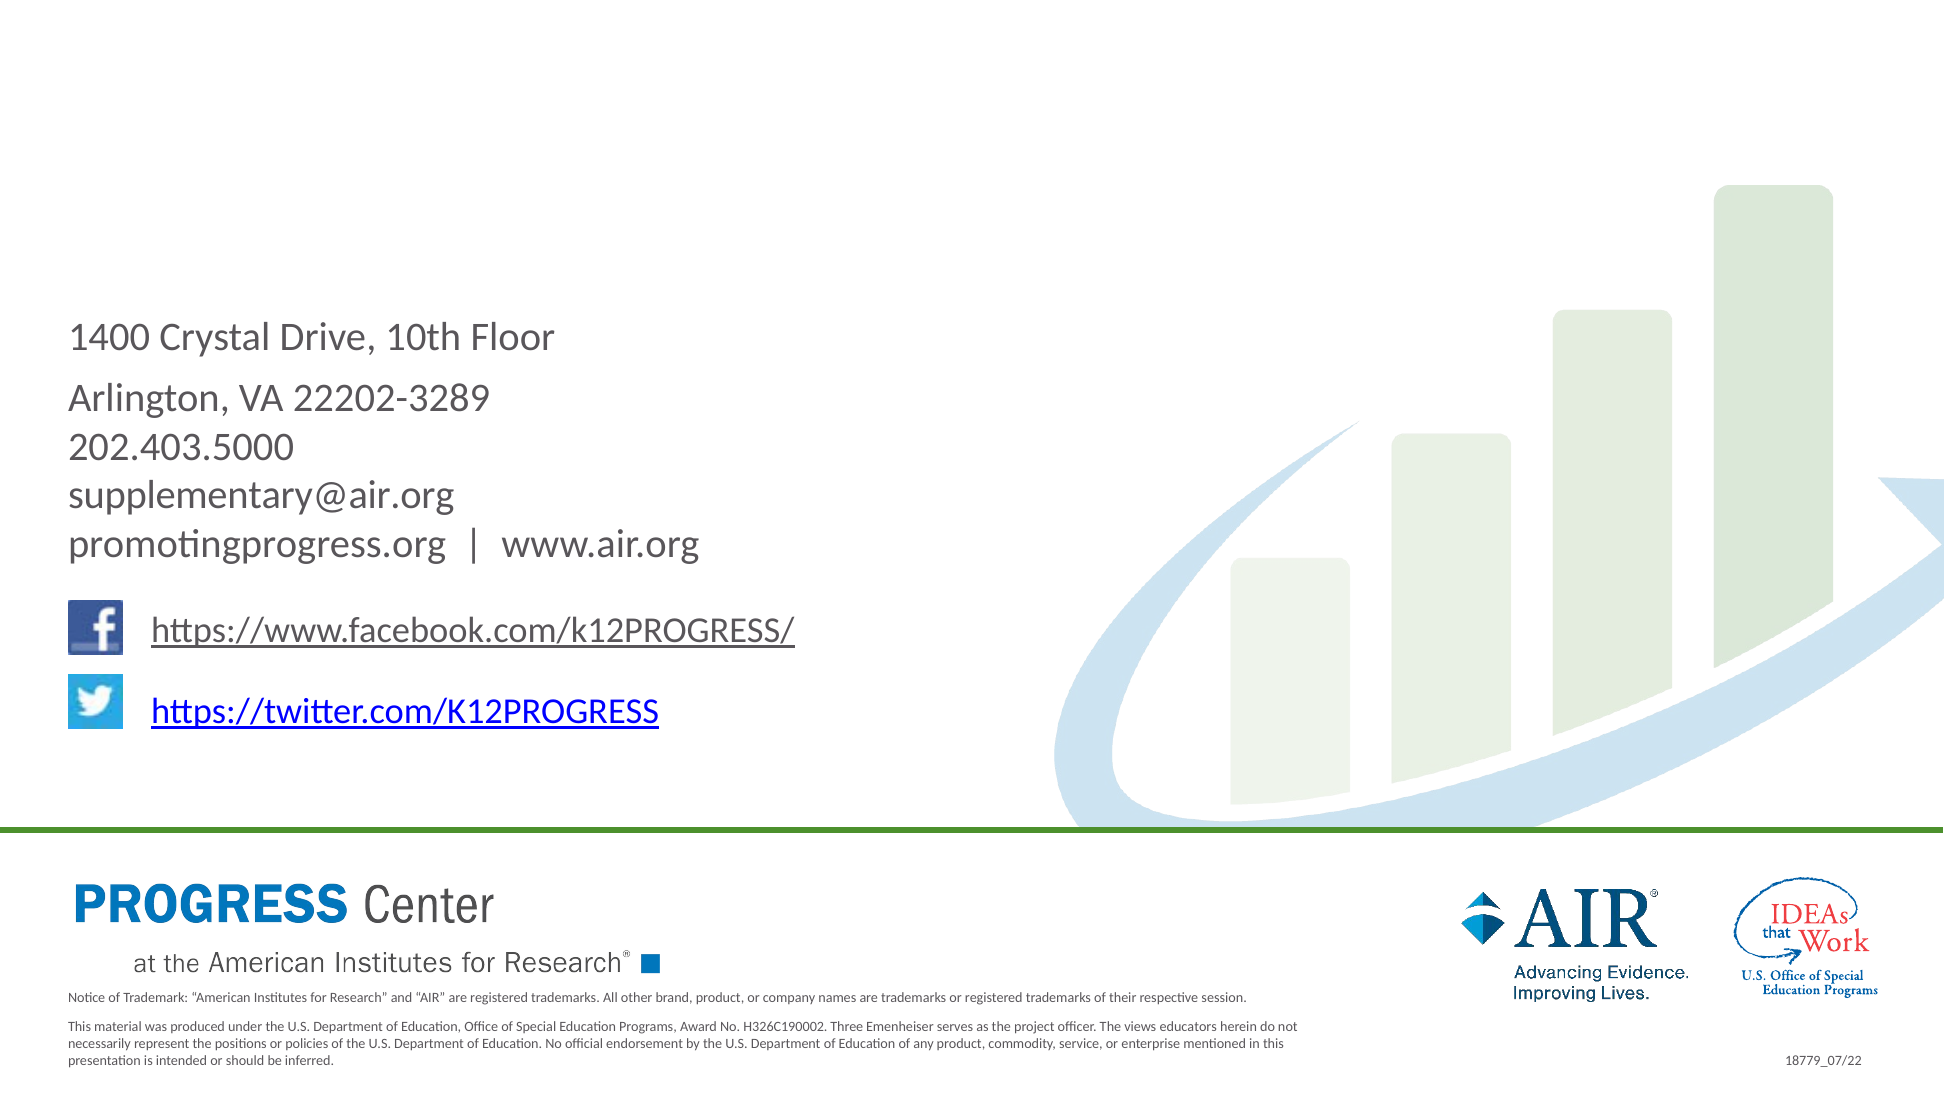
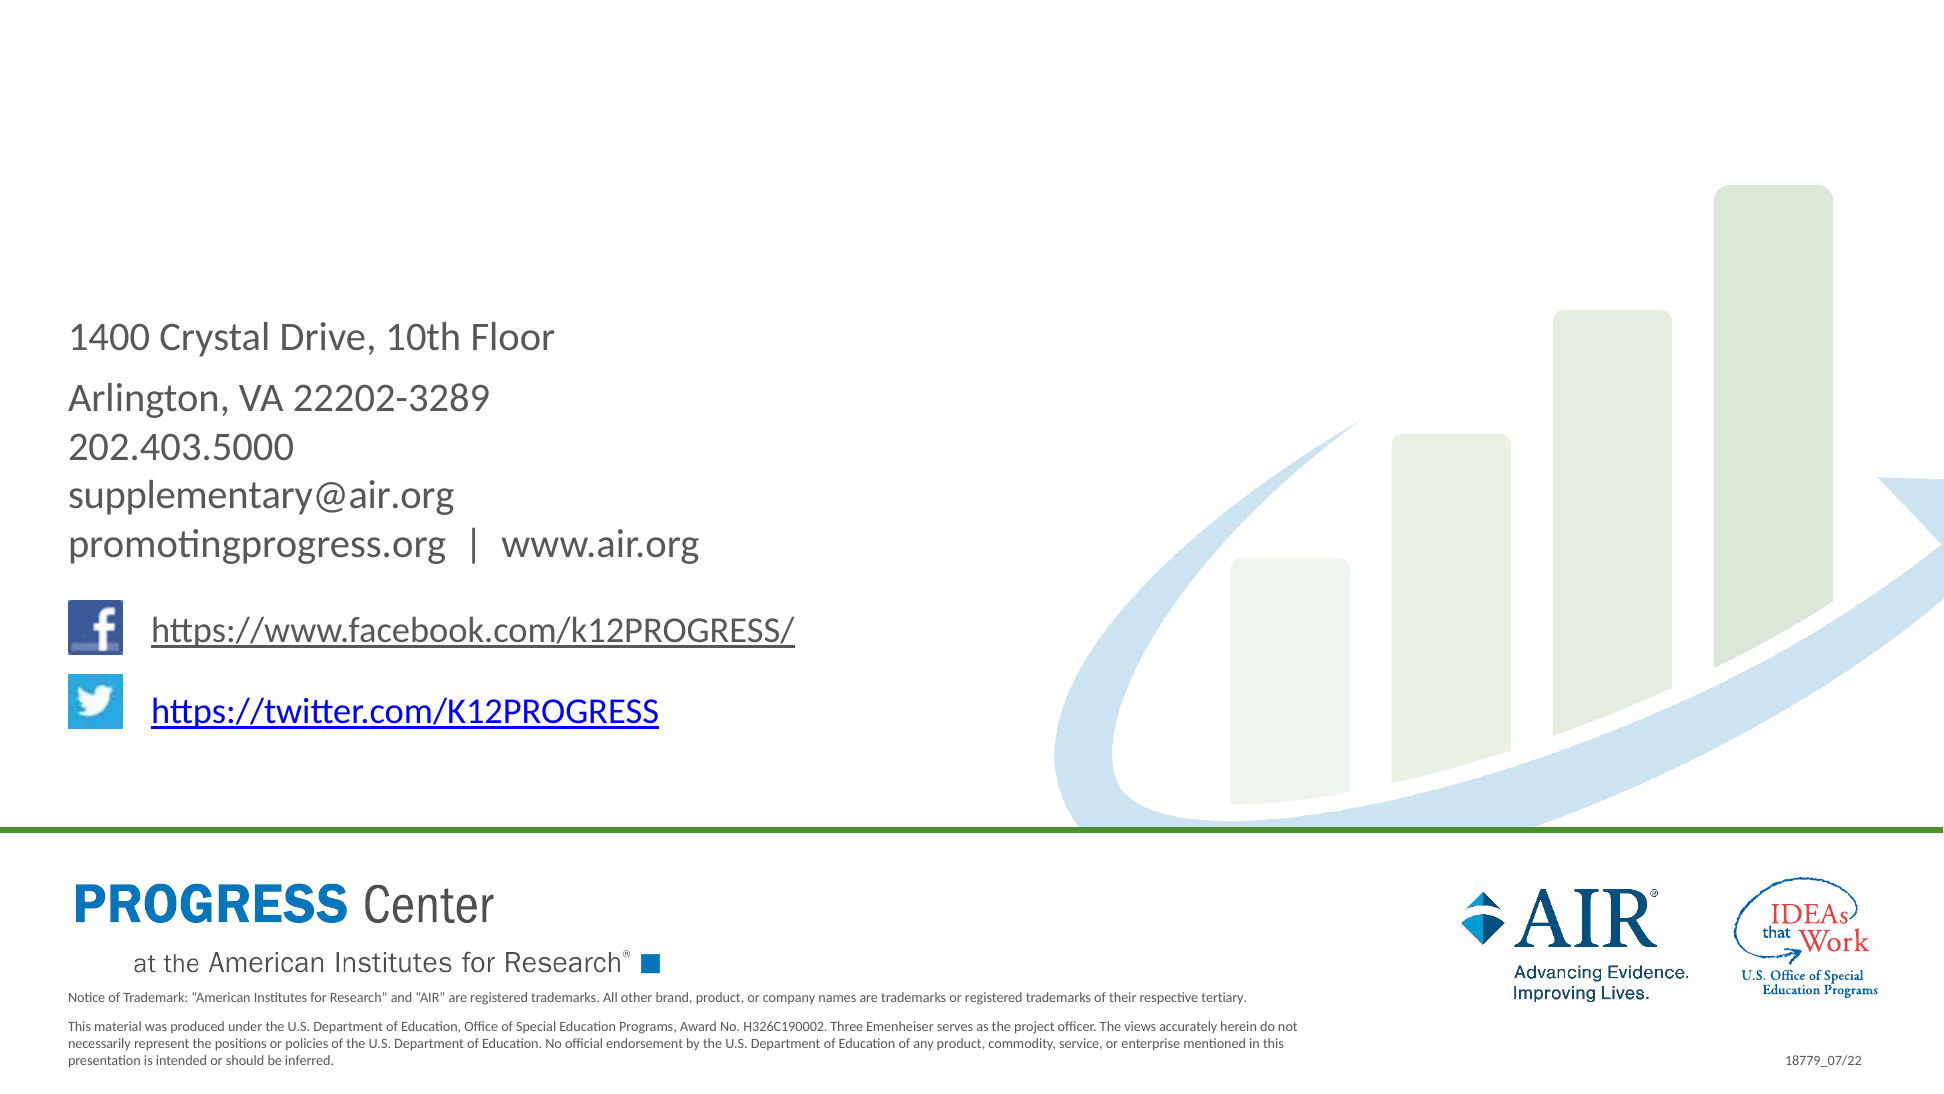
session: session -> tertiary (1224, 997)
educators: educators -> accurately (1188, 1026)
